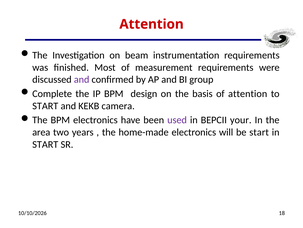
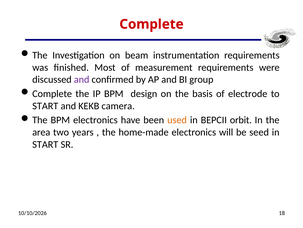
Attention: Attention -> Complete (151, 24)
of attention: attention -> electrode (248, 93)
used colour: purple -> orange (177, 120)
your: your -> orbit (241, 120)
be start: start -> seed (259, 132)
